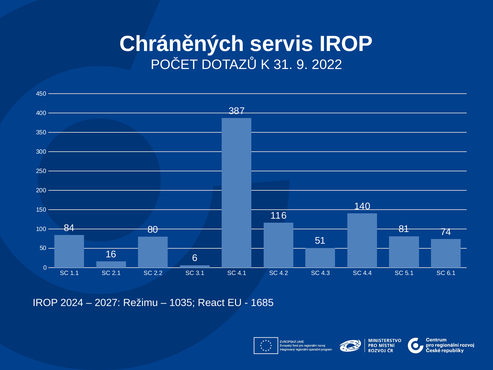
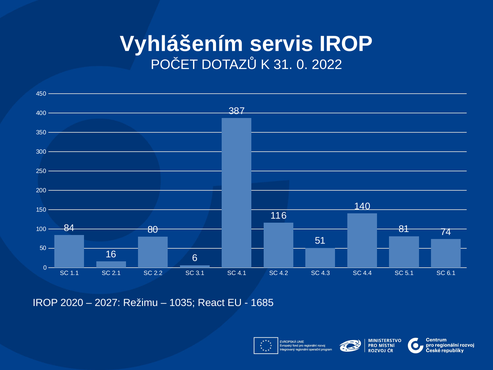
Chráněných: Chráněných -> Vyhlášením (182, 44)
31 9: 9 -> 0 (302, 65)
2024: 2024 -> 2020 (72, 303)
